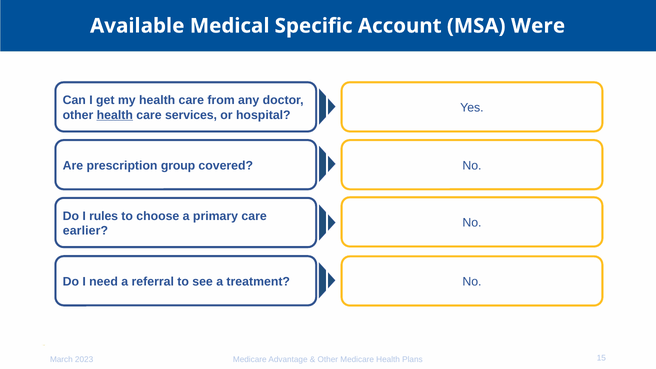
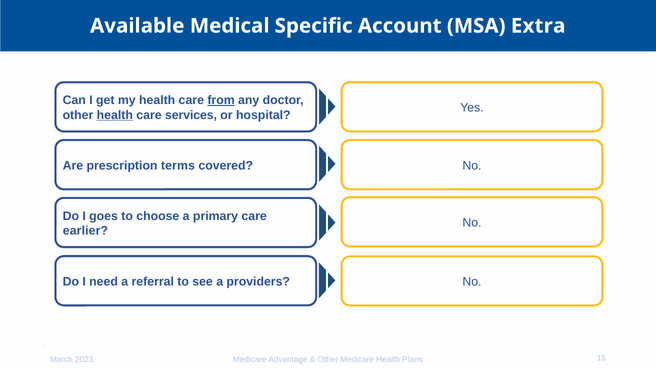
Were: Were -> Extra (538, 26)
from underline: none -> present (221, 100)
group: group -> terms (178, 166)
rules: rules -> goes (104, 216)
treatment: treatment -> providers (258, 282)
